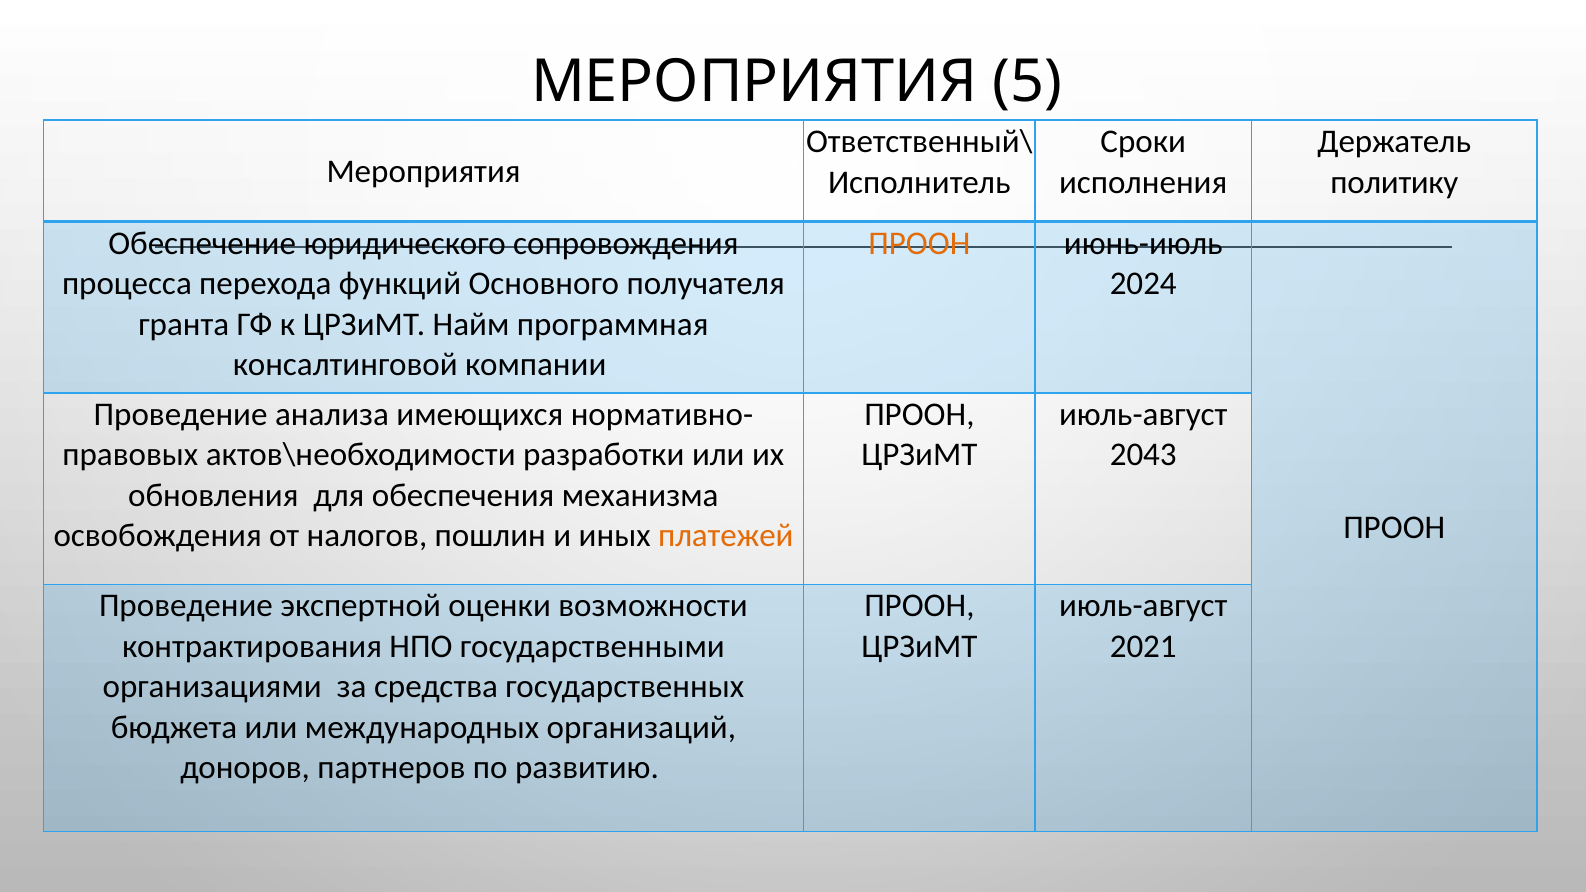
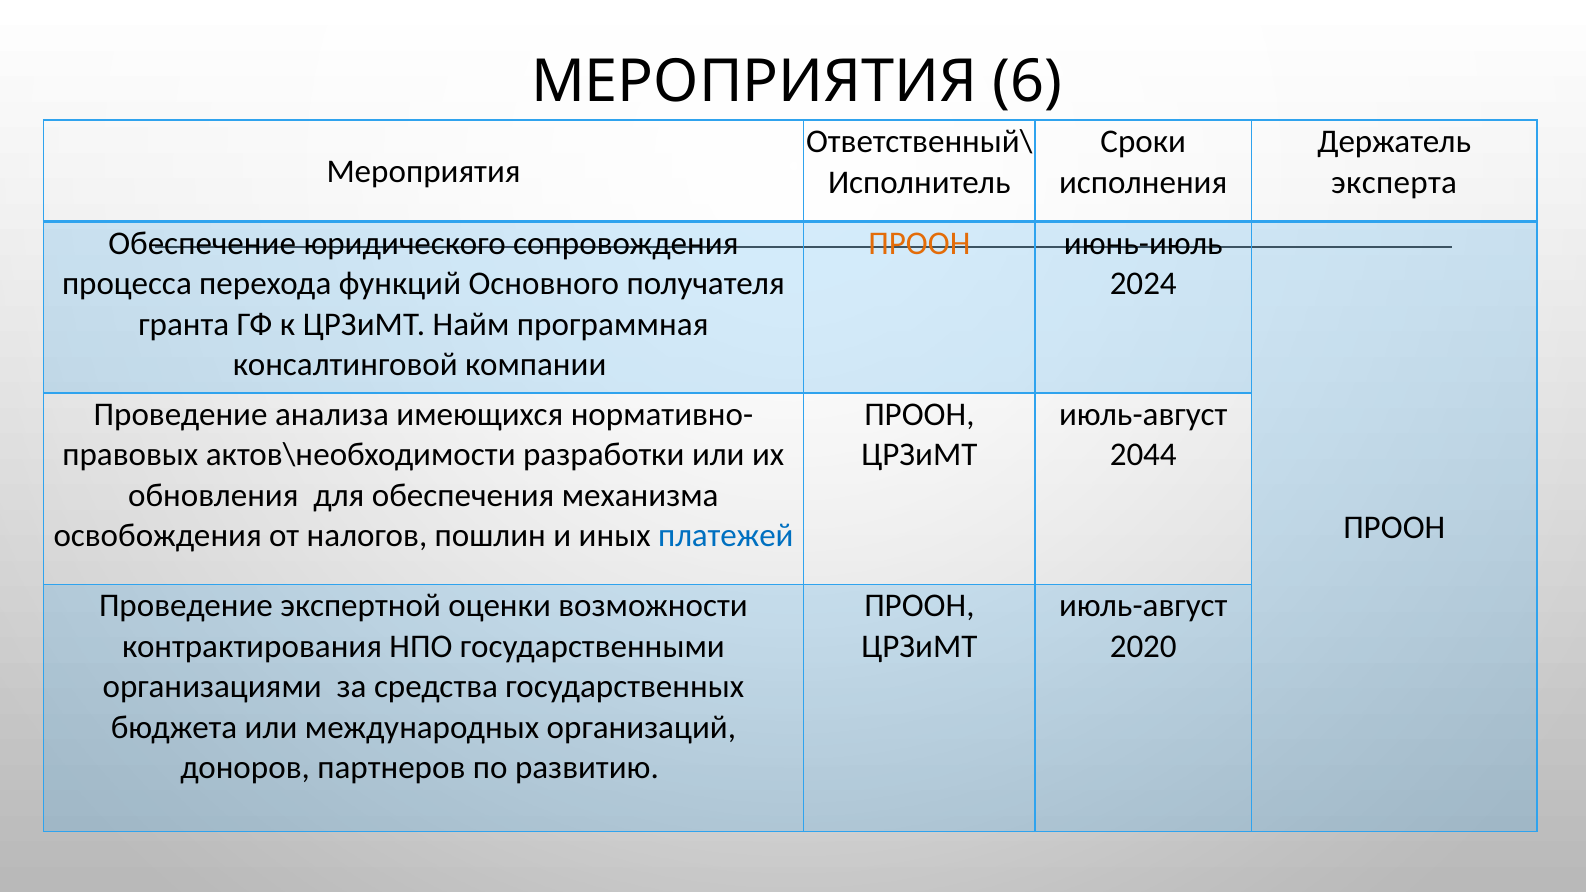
5: 5 -> 6 (1028, 82)
политику: политику -> эксперта (1394, 182)
2043: 2043 -> 2044 (1143, 455)
платежей colour: orange -> blue (726, 536)
2021: 2021 -> 2020 (1143, 646)
